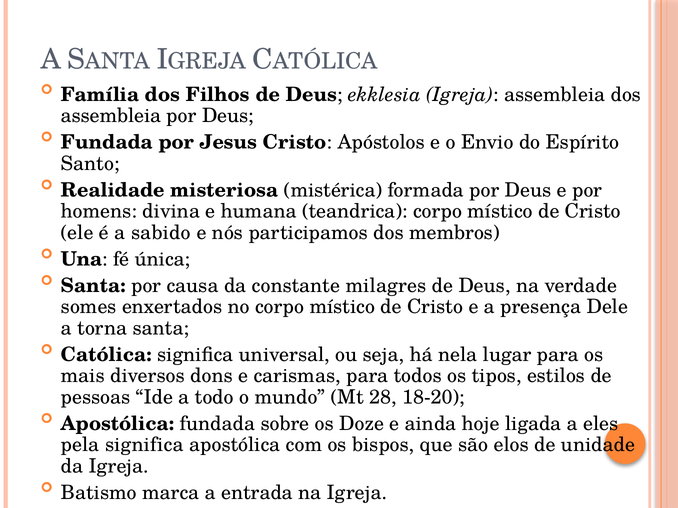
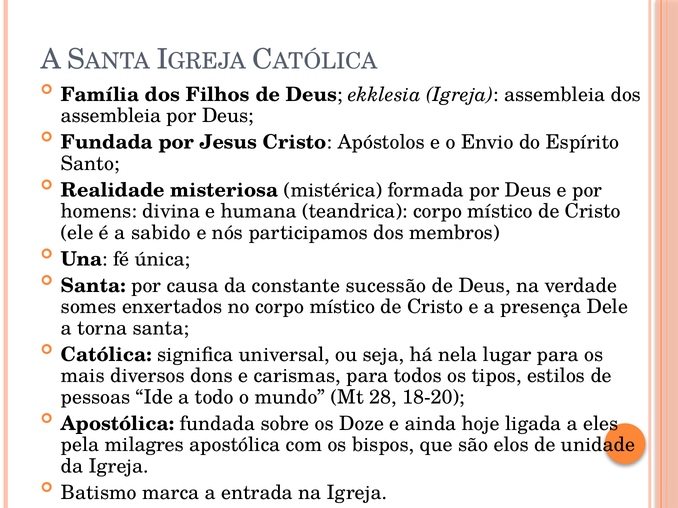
milagres: milagres -> sucessão (386, 286)
pela significa: significa -> milagres (144, 445)
